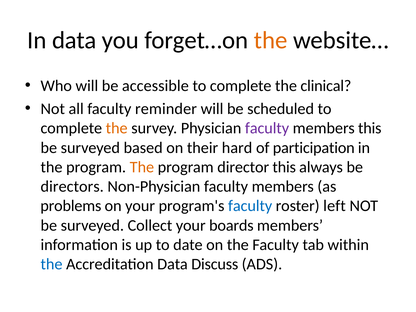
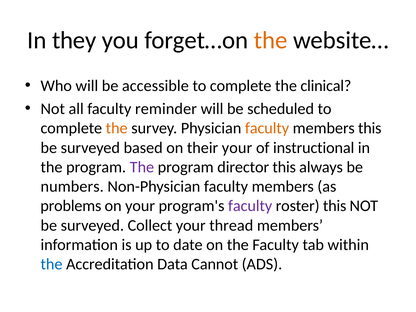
In data: data -> they (74, 40)
faculty colour: purple -> orange (267, 128)
their hard: hard -> your (237, 148)
participation: participation -> instructional (314, 148)
The colour: orange -> purple (142, 167)
directors: directors -> numbers (72, 187)
faculty colour: blue -> purple (250, 206)
roster left: left -> this (335, 206)
boards: boards -> thread (231, 225)
Discuss: Discuss -> Cannot (215, 264)
